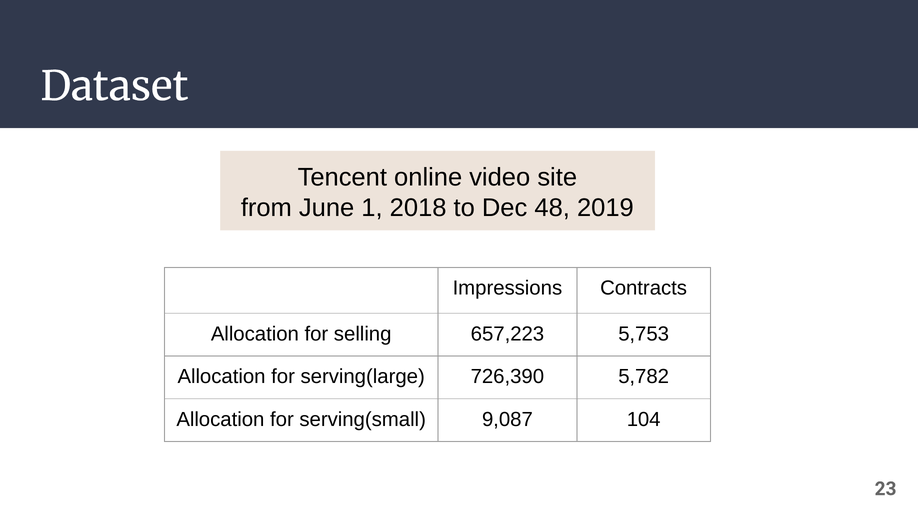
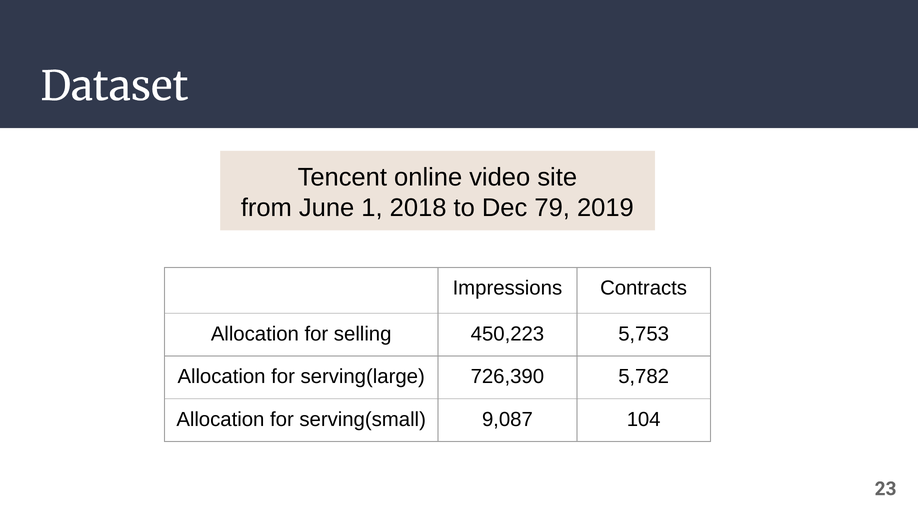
48: 48 -> 79 (552, 208)
657,223: 657,223 -> 450,223 (507, 334)
